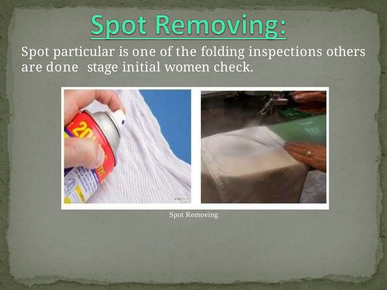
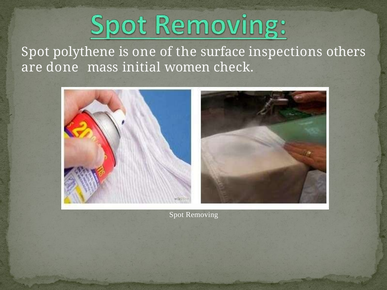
particular: particular -> polythene (84, 52)
folding: folding -> surface (223, 52)
stage: stage -> mass (103, 67)
